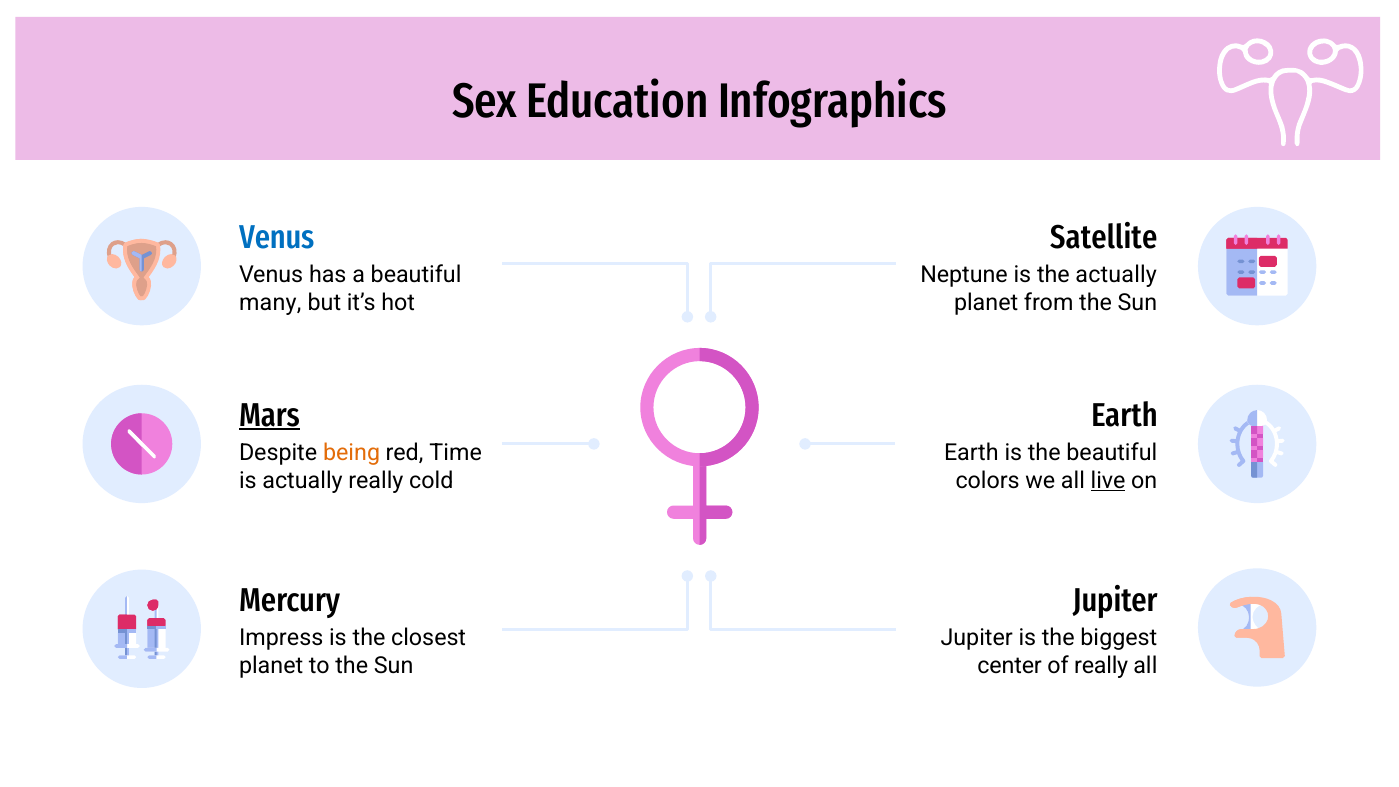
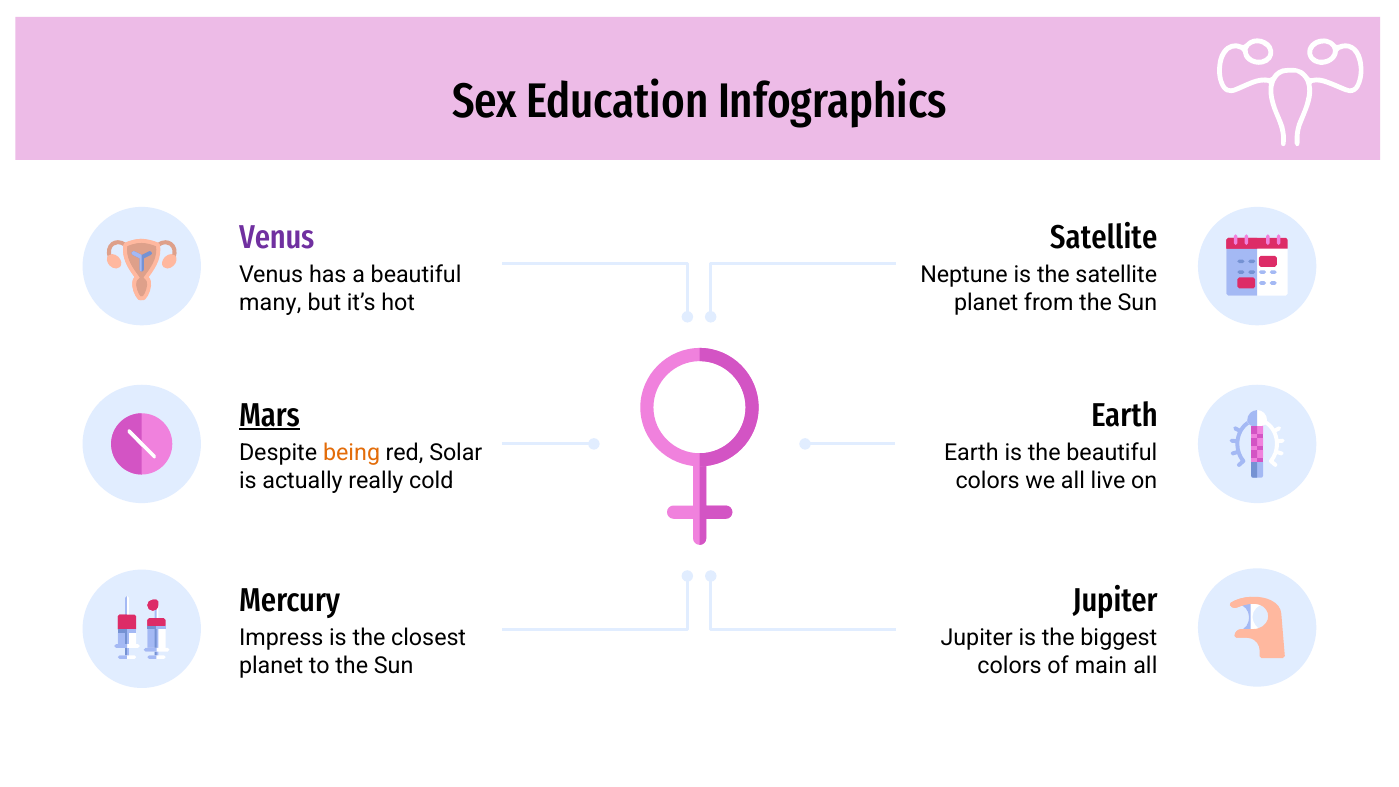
Venus colour: blue -> purple (277, 238)
the actually: actually -> satellite (1116, 275)
Time: Time -> Solar (456, 452)
live underline: present -> none (1108, 480)
center: center -> colors (1010, 665)
of really: really -> main (1101, 665)
